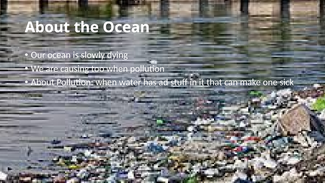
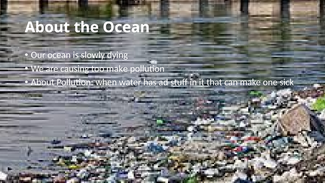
too when: when -> make (117, 69)
